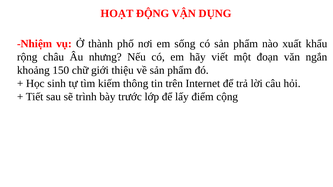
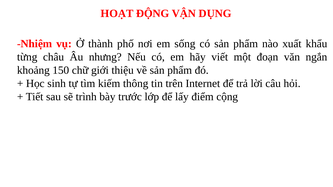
rộng: rộng -> từng (27, 57)
